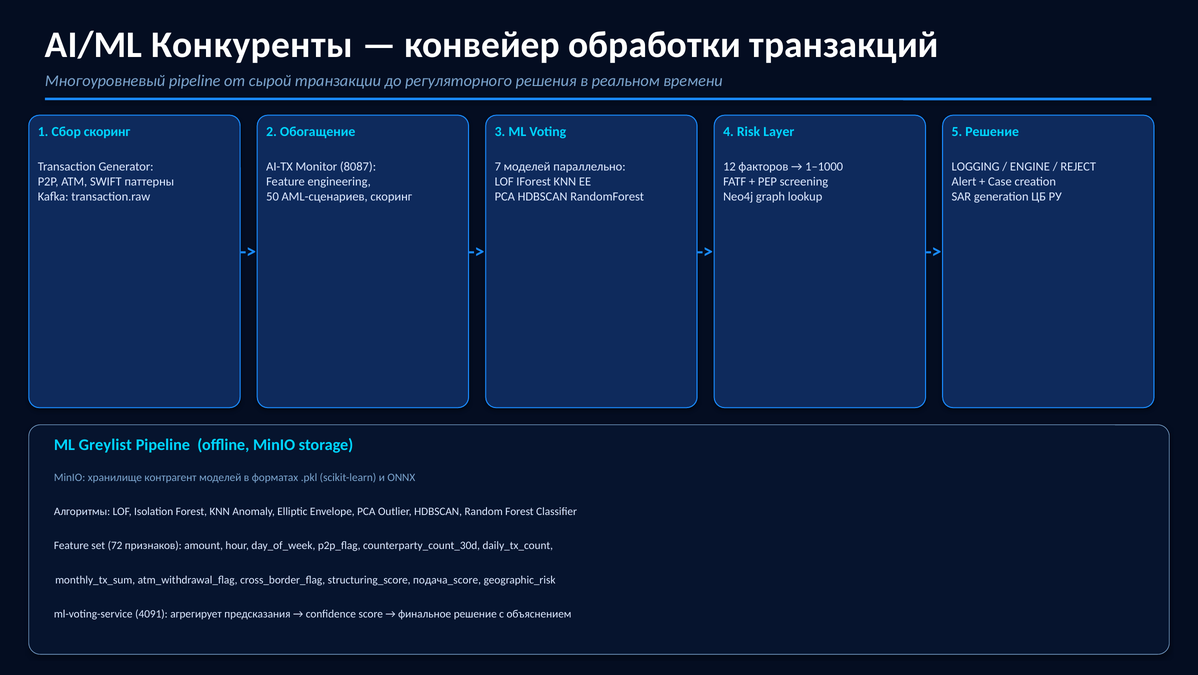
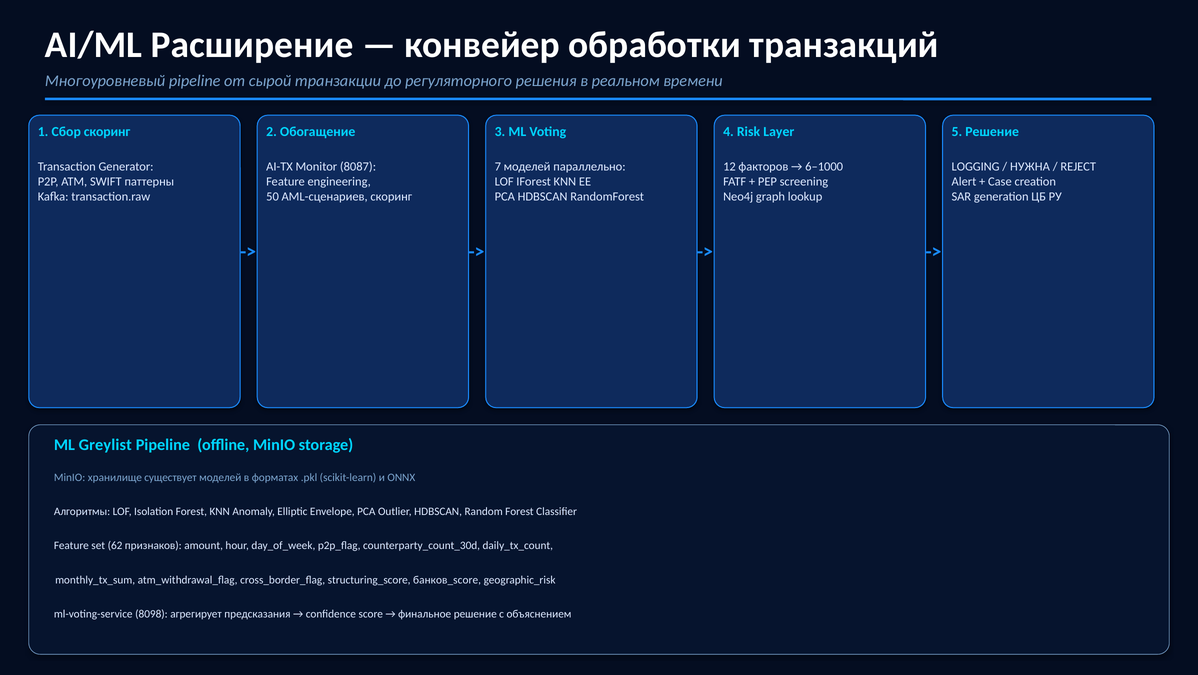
Конкуренты: Конкуренты -> Расширение (252, 45)
1–1000: 1–1000 -> 6–1000 (824, 167)
ENGINE: ENGINE -> НУЖНА (1030, 167)
контрагент: контрагент -> существует (171, 477)
72: 72 -> 62 (115, 545)
подача_score: подача_score -> банков_score (447, 580)
4091: 4091 -> 8098 (151, 614)
